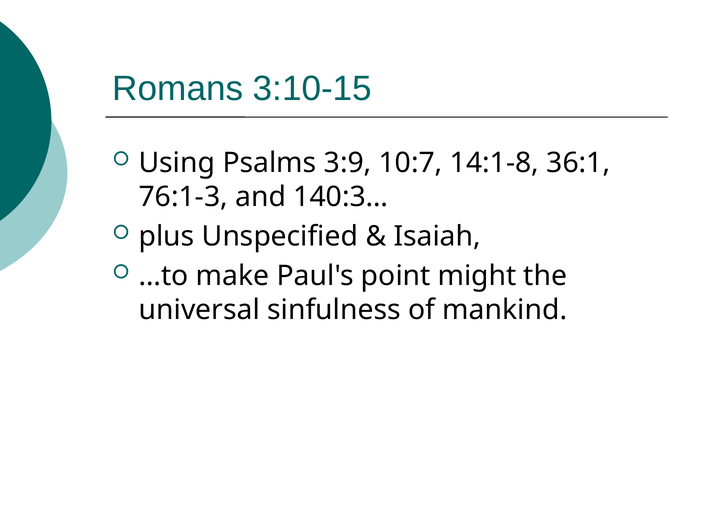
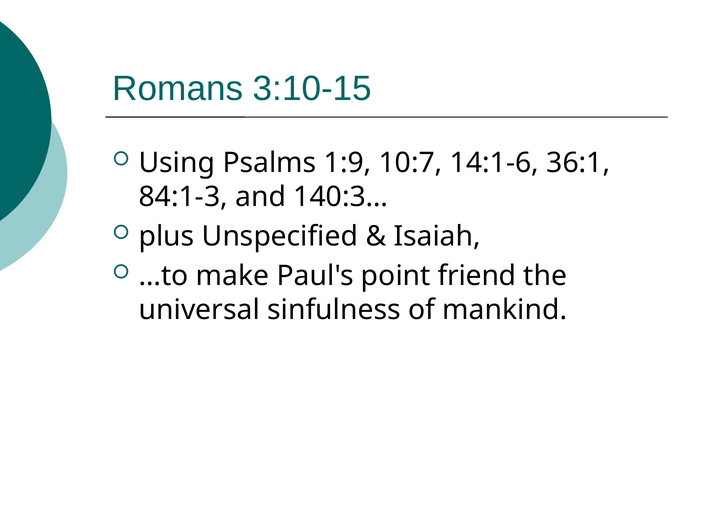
3:9: 3:9 -> 1:9 (348, 163)
14:1-8: 14:1-8 -> 14:1-6 (494, 163)
76:1-3: 76:1-3 -> 84:1-3 (183, 197)
might: might -> friend (477, 276)
